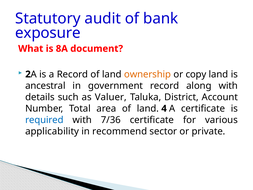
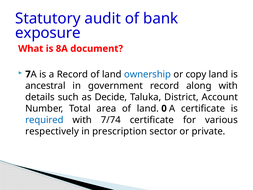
2: 2 -> 7 (28, 74)
ownership colour: orange -> blue (148, 74)
Valuer: Valuer -> Decide (111, 97)
4: 4 -> 0 (164, 108)
7/36: 7/36 -> 7/74 (111, 120)
applicability: applicability -> respectively (52, 131)
recommend: recommend -> prescription (120, 131)
